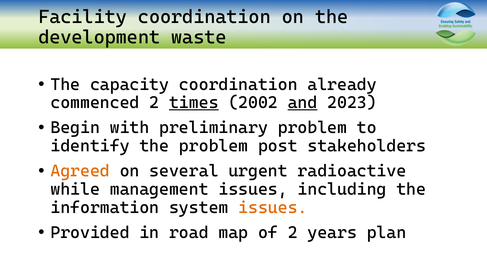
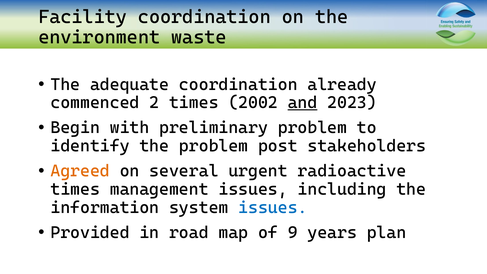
development: development -> environment (99, 37)
capacity: capacity -> adequate (130, 84)
times underline: present -> none (194, 103)
while: while -> times (75, 189)
issues colour: orange -> blue (273, 207)
of 2: 2 -> 9 (293, 233)
